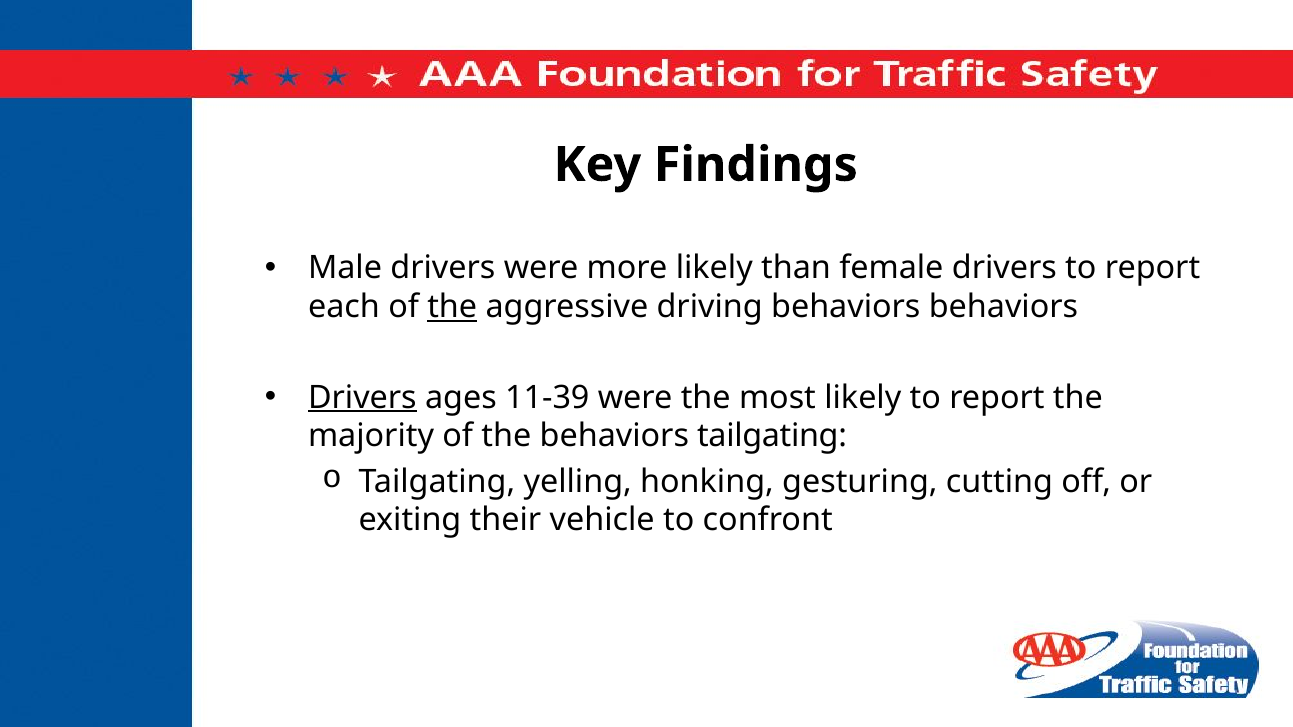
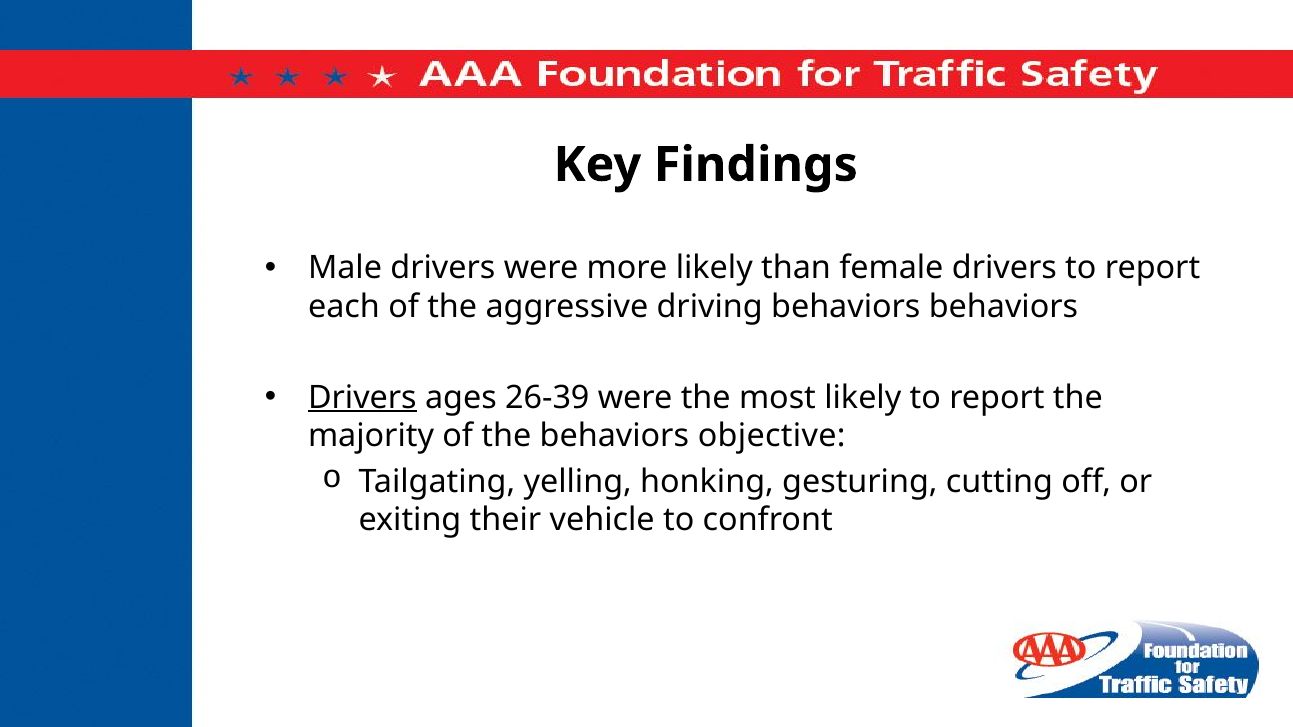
the underline: present -> none (452, 307)
11-39: 11-39 -> 26-39 (547, 398)
behaviors tailgating: tailgating -> objective (772, 436)
